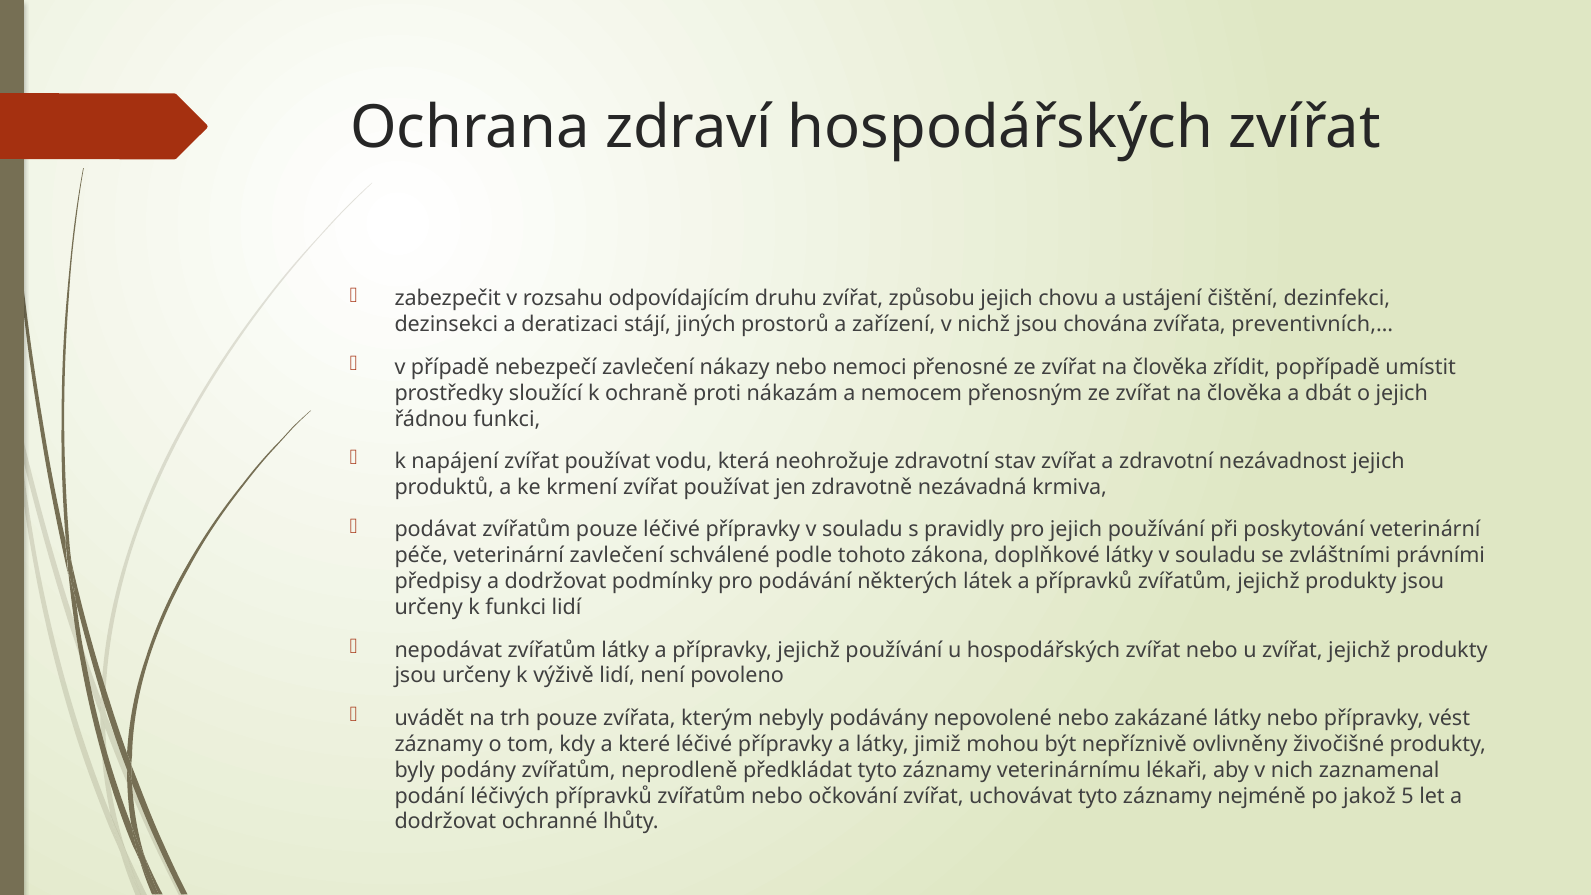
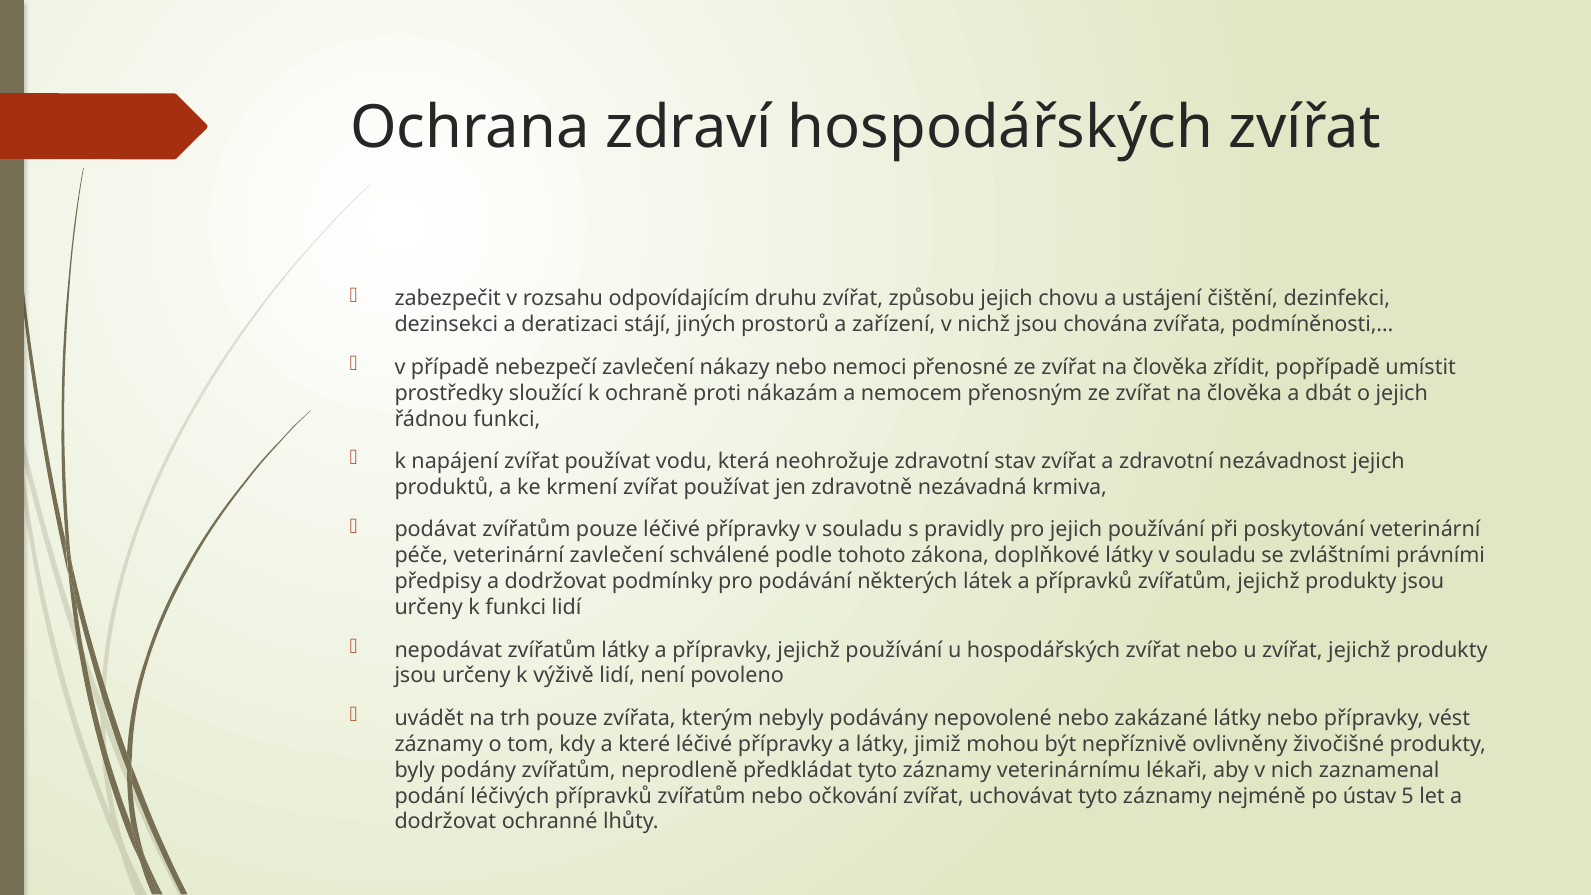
preventivních,…: preventivních,… -> podmíněnosti,… (1312, 325)
jakož: jakož -> ústav (1370, 796)
